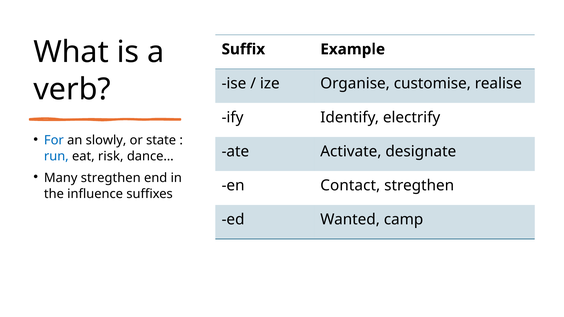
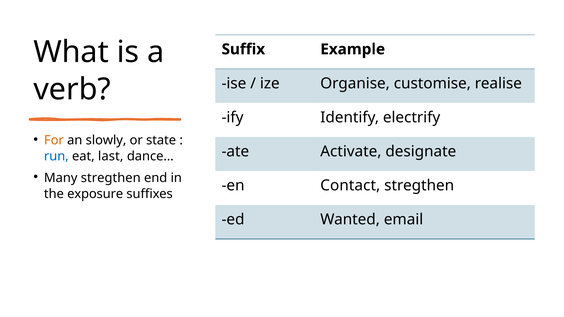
For colour: blue -> orange (54, 140)
risk: risk -> last (111, 156)
influence: influence -> exposure (95, 194)
camp: camp -> email (404, 220)
